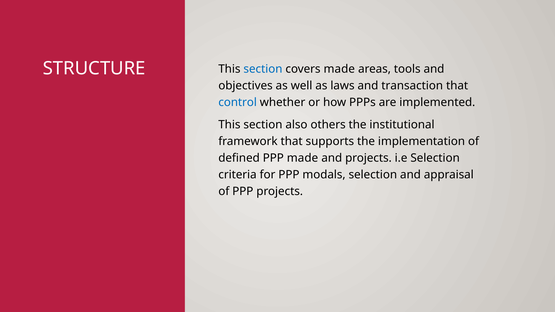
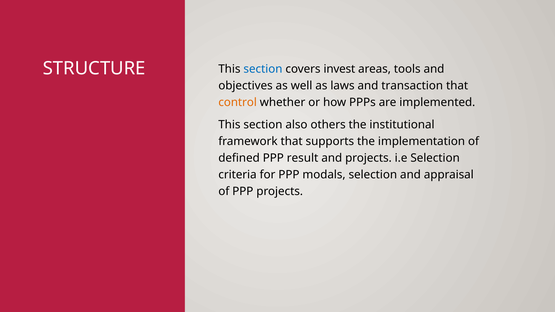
covers made: made -> invest (339, 69)
control colour: blue -> orange (238, 102)
PPP made: made -> result (303, 158)
